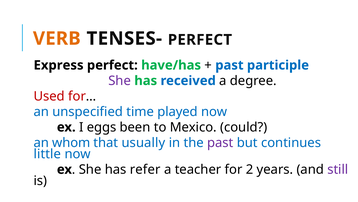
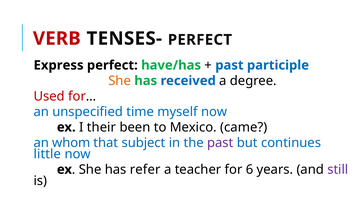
VERB colour: orange -> red (57, 38)
She colour: purple -> orange (120, 80)
played: played -> myself (178, 111)
eggs: eggs -> their (101, 127)
could: could -> came (244, 127)
usually: usually -> subject (143, 142)
2: 2 -> 6 (250, 169)
